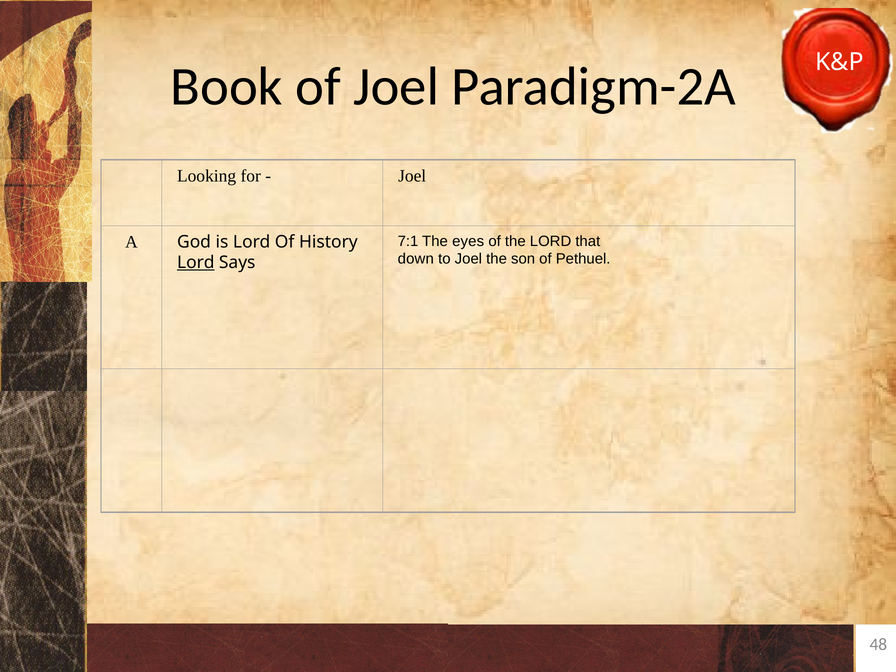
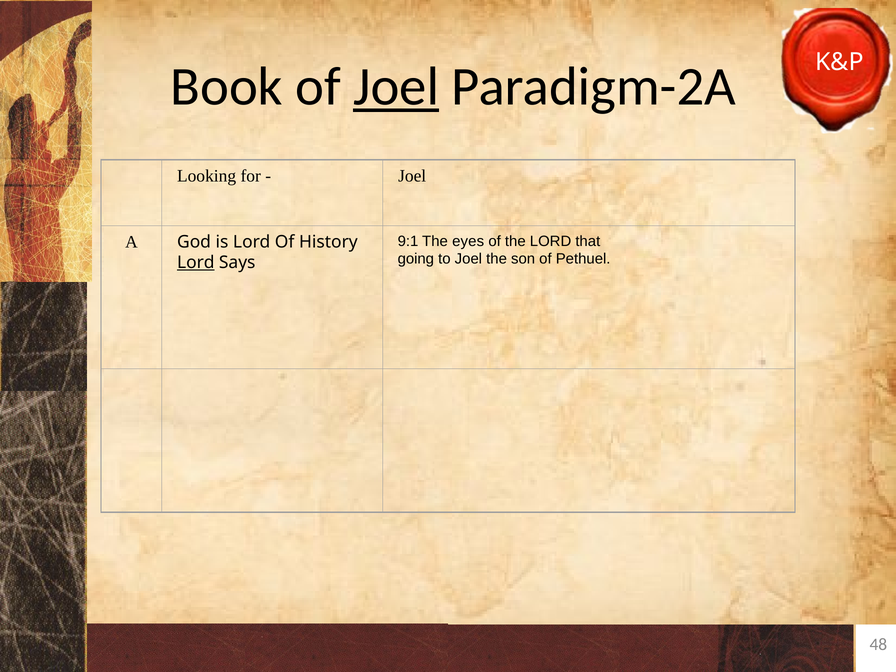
Joel underline: none -> present (396, 87)
7:1: 7:1 -> 9:1 (408, 241)
down: down -> going (416, 259)
